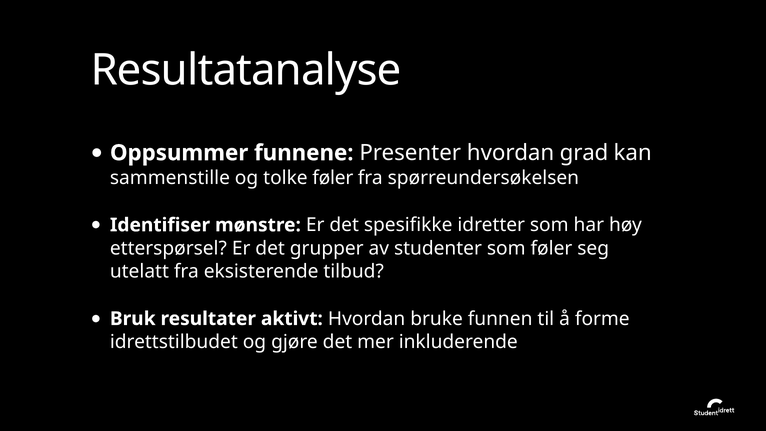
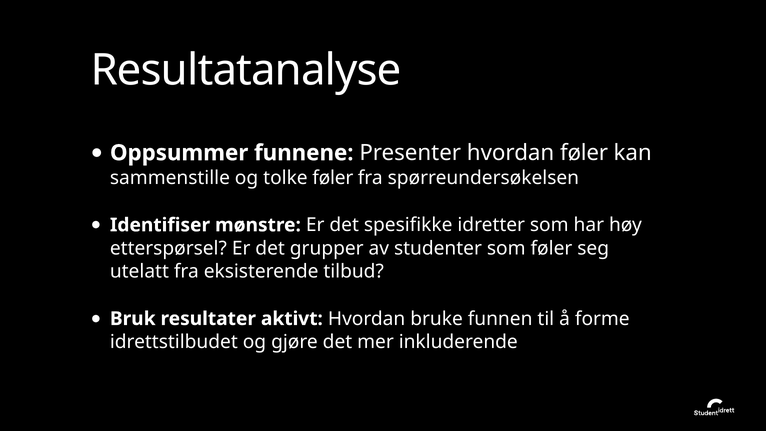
hvordan grad: grad -> føler (584, 153)
